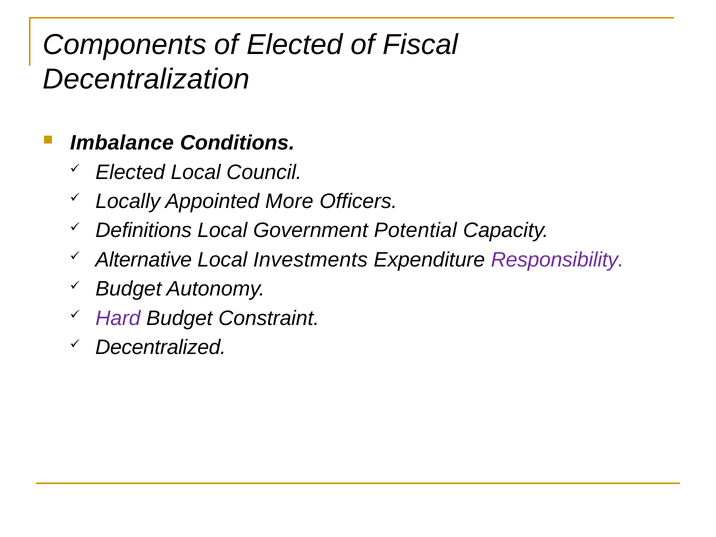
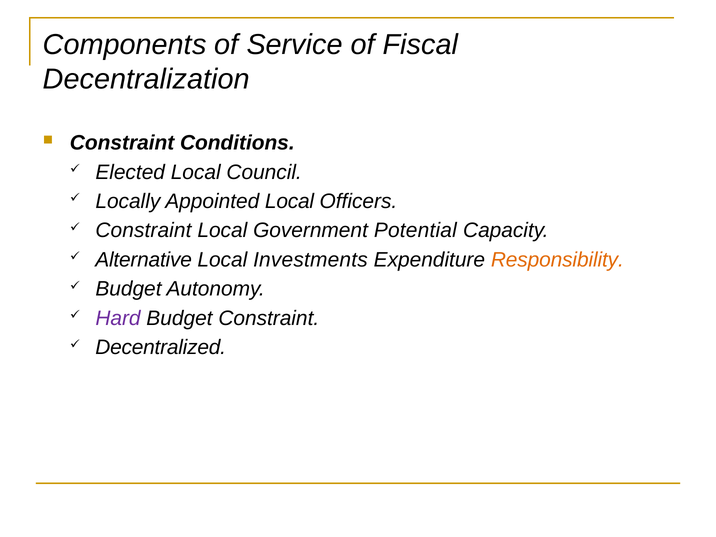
of Elected: Elected -> Service (295, 45)
Imbalance: Imbalance -> Constraint (122, 143)
Appointed More: More -> Local (290, 201)
Definitions: Definitions -> Constraint (143, 231)
Responsibility colour: purple -> orange (557, 260)
